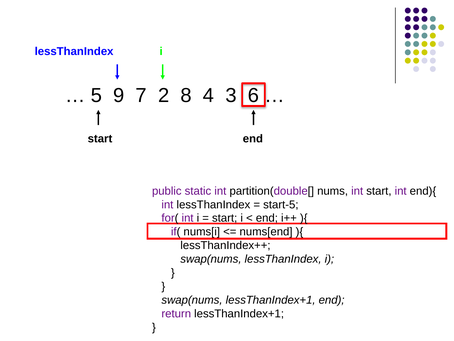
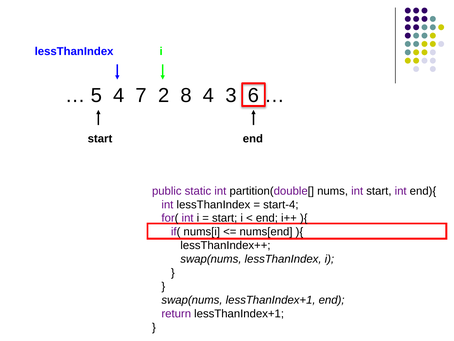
5 9: 9 -> 4 (119, 95)
start-5: start-5 -> start-4 (281, 204)
